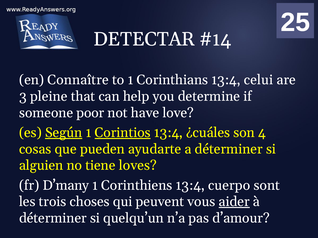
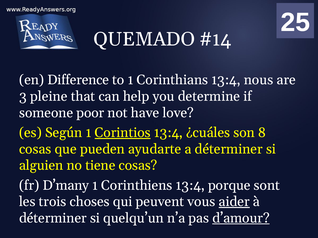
DETECTAR: DETECTAR -> QUEMADO (144, 39)
Connaître: Connaître -> Difference (78, 80)
celui: celui -> nous (259, 80)
Según underline: present -> none (64, 133)
4: 4 -> 8 (262, 133)
tiene loves: loves -> cosas (138, 166)
cuerpo: cuerpo -> porque (229, 186)
d’amour underline: none -> present (241, 219)
